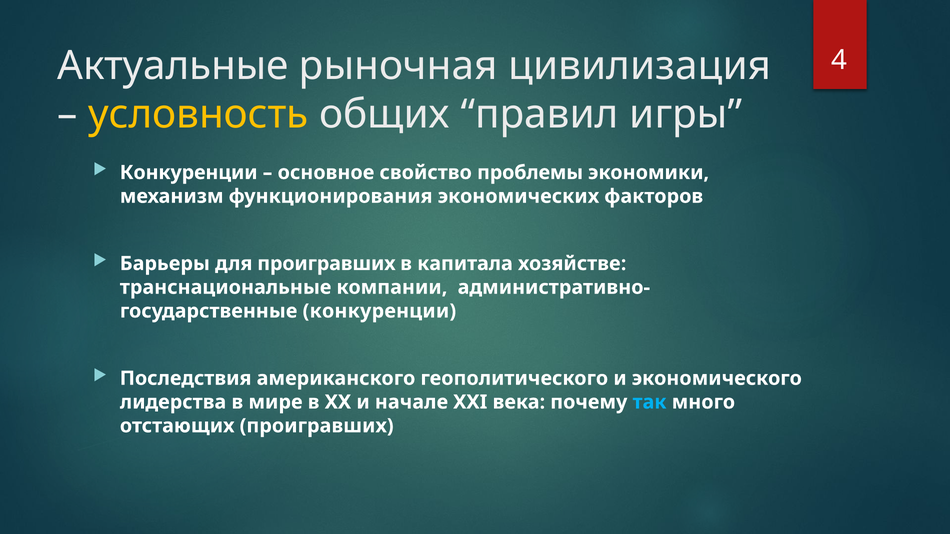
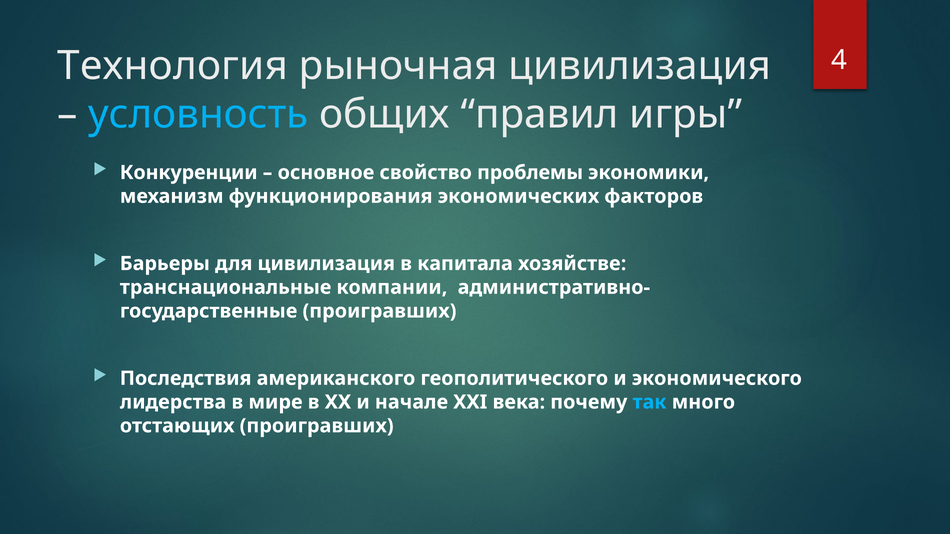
Актуальные: Актуальные -> Технология (173, 66)
условность colour: yellow -> light blue (198, 115)
для проигравших: проигравших -> цивилизация (326, 264)
конкуренции: конкуренции -> проигравших (379, 311)
